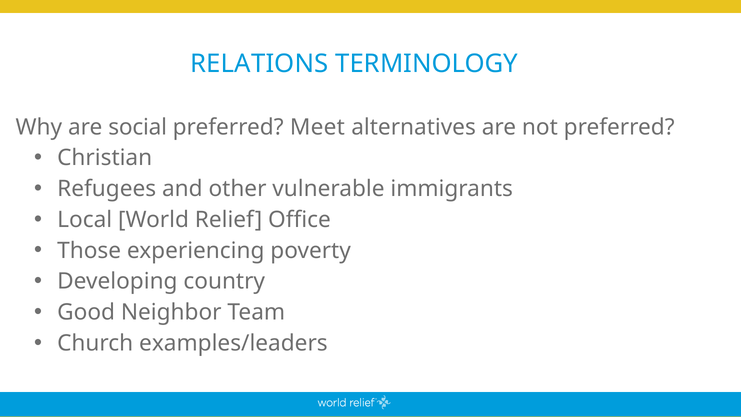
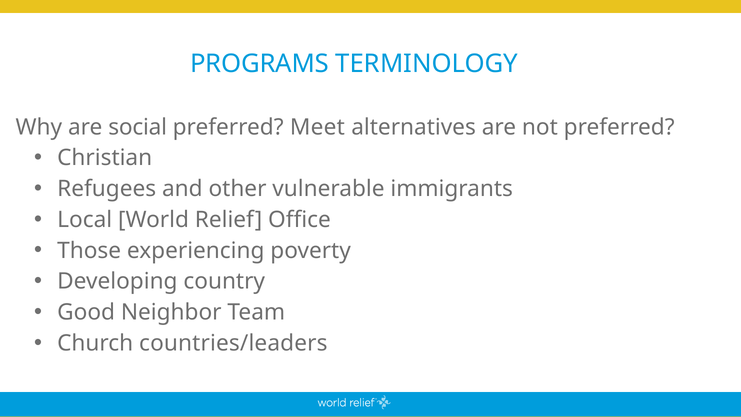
RELATIONS: RELATIONS -> PROGRAMS (260, 64)
examples/leaders: examples/leaders -> countries/leaders (233, 343)
